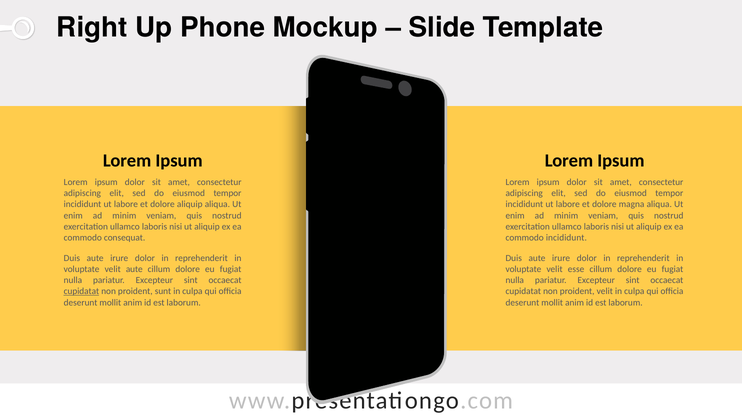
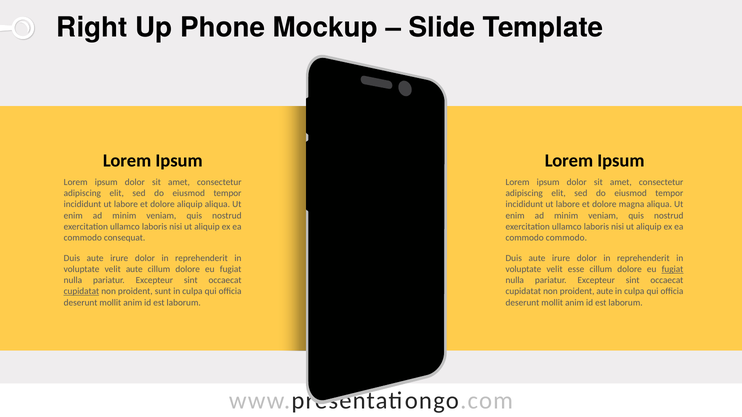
commodo incididunt: incididunt -> commodo (566, 238)
fugiat underline: none -> present (672, 269)
proident velit: velit -> aute (605, 292)
